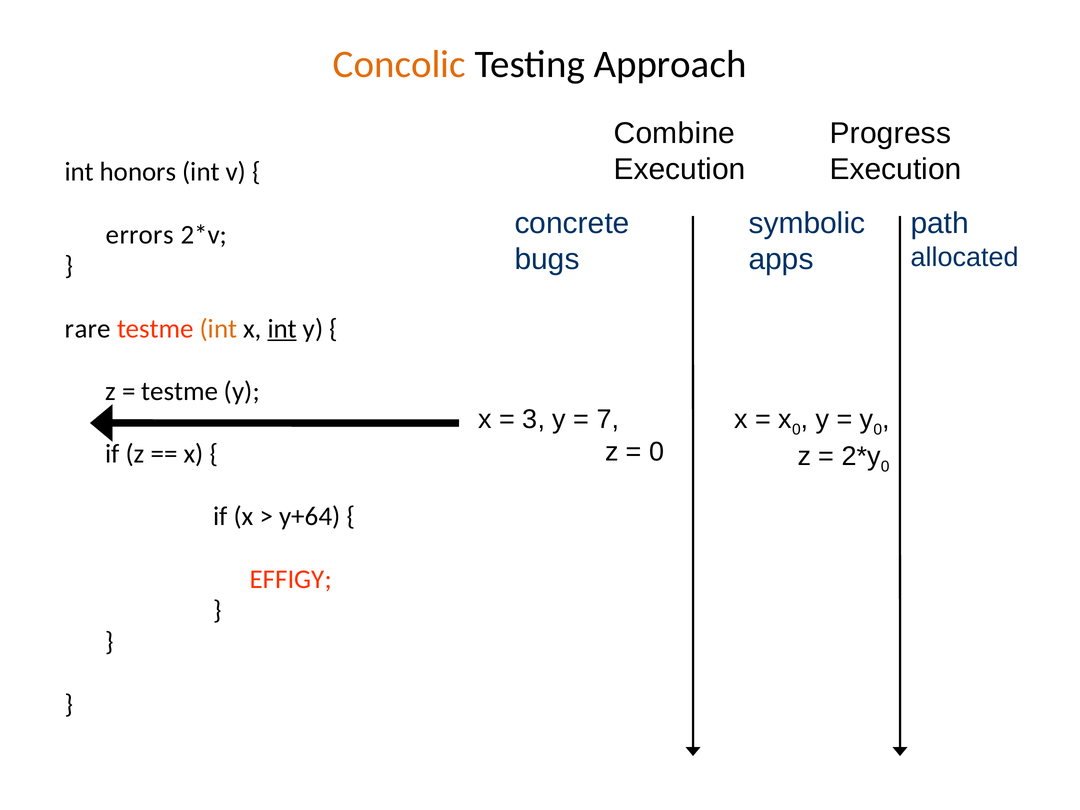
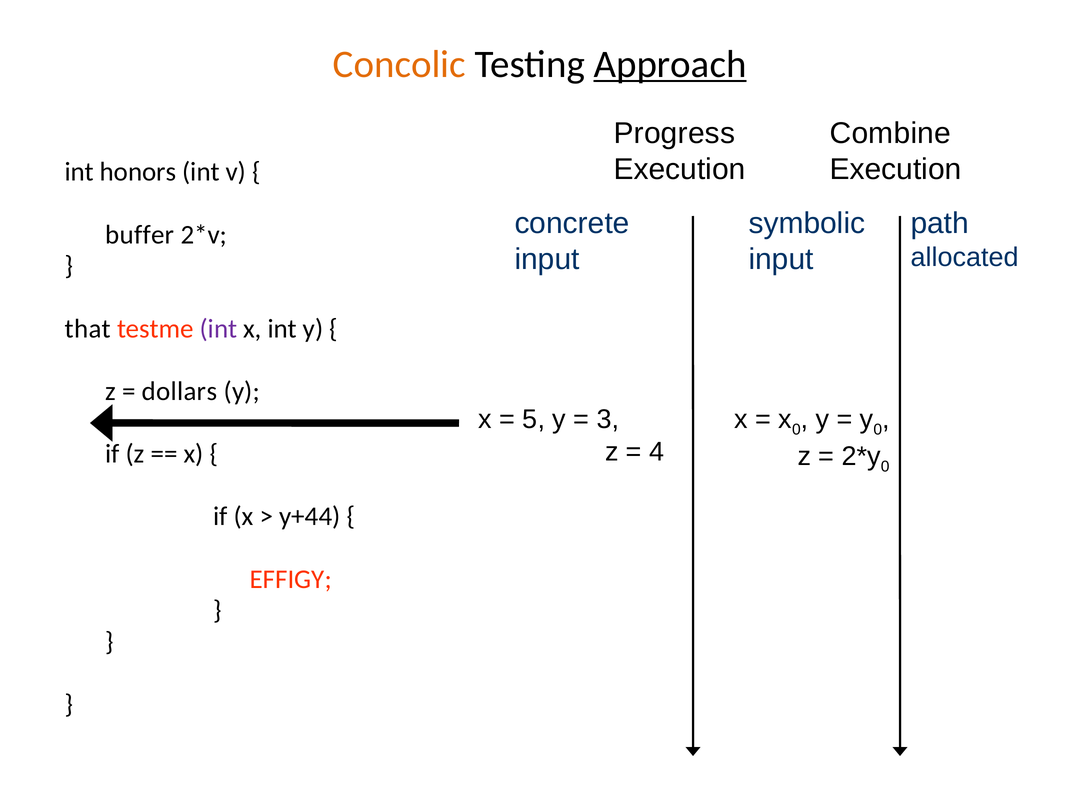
Approach underline: none -> present (670, 64)
Combine: Combine -> Progress (674, 133)
Progress: Progress -> Combine (890, 133)
errors: errors -> buffer (140, 235)
bugs: bugs -> input (547, 259)
apps: apps -> input (781, 259)
rare: rare -> that (88, 329)
int colour: orange -> purple (218, 329)
int underline: present -> none (282, 329)
testme: testme -> dollars (180, 391)
3: 3 -> 5 (534, 419)
7: 7 -> 3 (608, 419)
0: 0 -> 4 (657, 452)
y+64: y+64 -> y+44 (310, 517)
